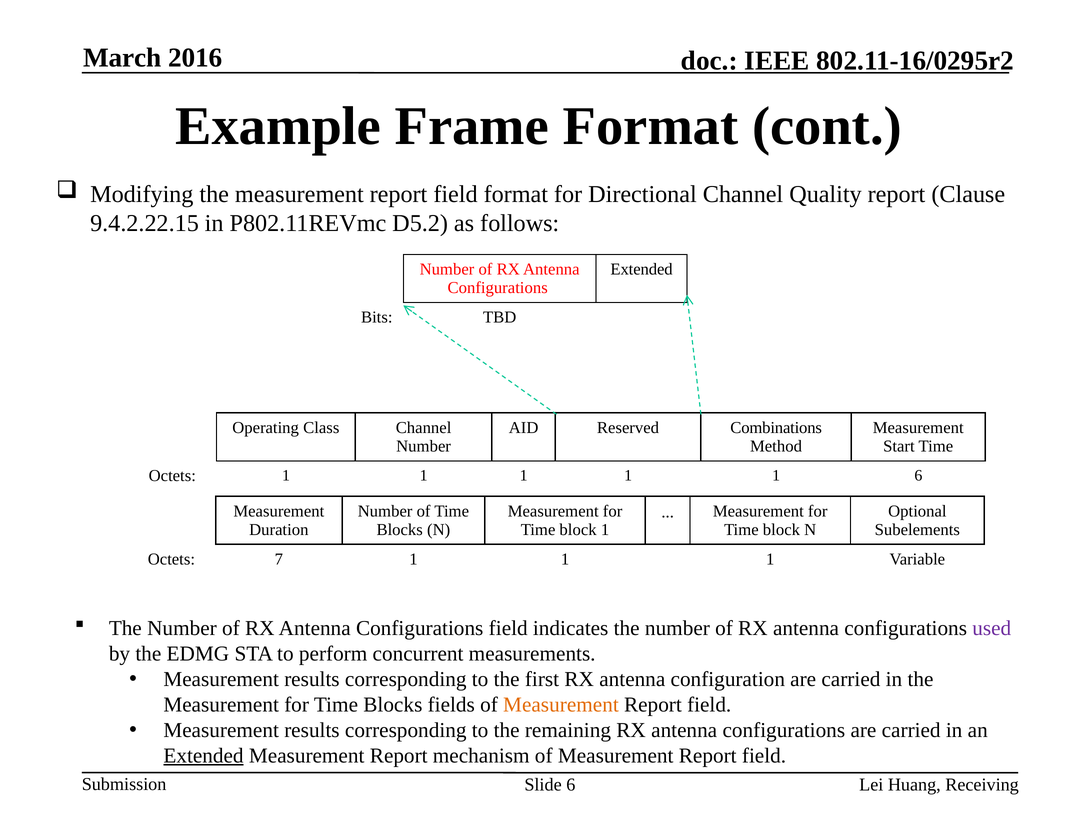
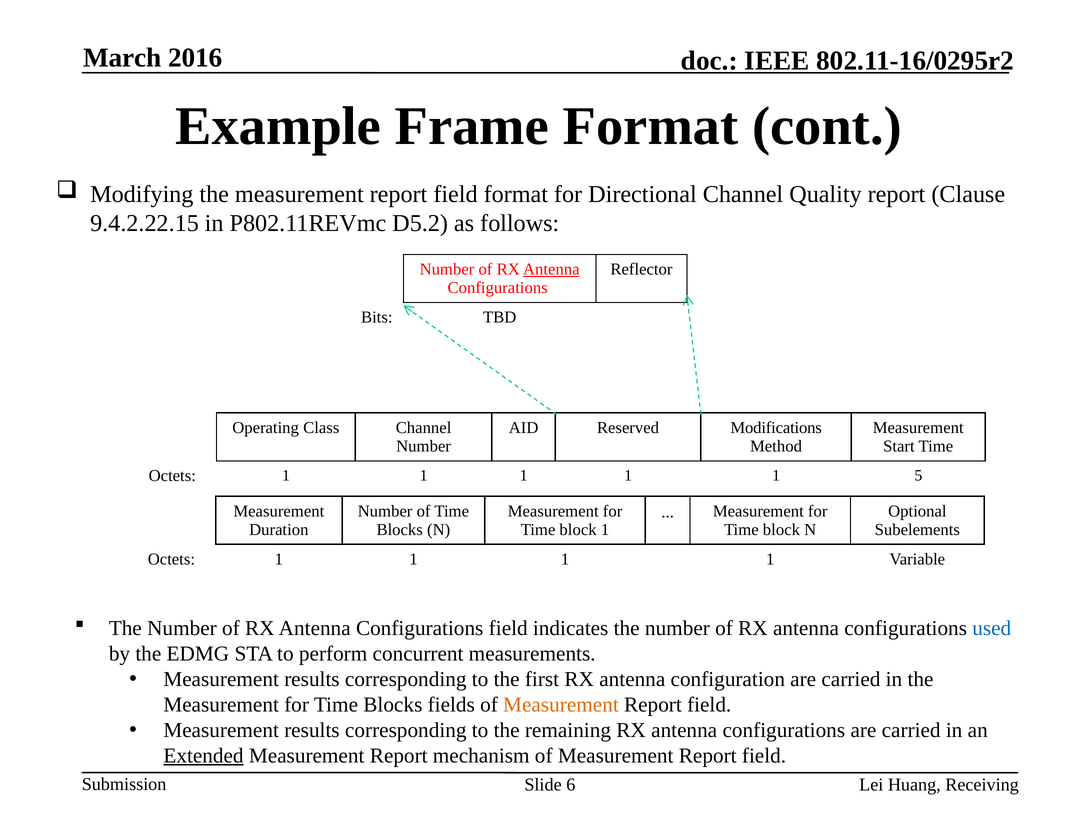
Antenna underline: none -> present (551, 269)
Extended: Extended -> Reflector (641, 269)
Combinations: Combinations -> Modifications (776, 428)
1 6: 6 -> 5 (918, 475)
7: 7 -> 1 (279, 559)
used colour: purple -> blue (992, 629)
